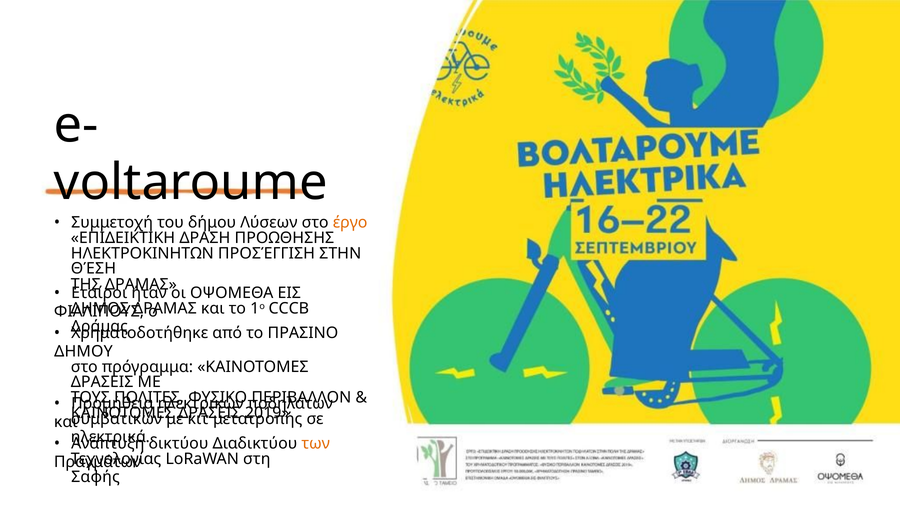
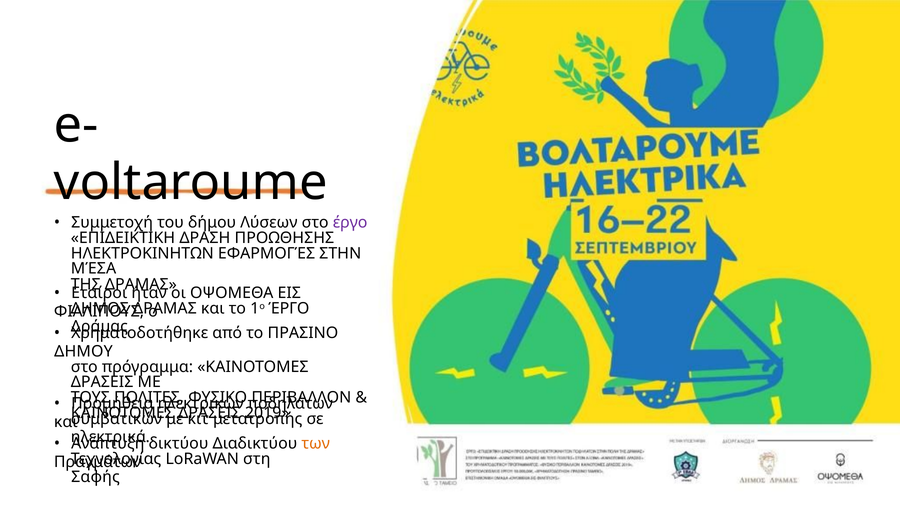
έργο colour: orange -> purple (350, 223)
ΠΡΟΣΈΓΓΙΣΗ: ΠΡΟΣΈΓΓΙΣΗ -> ΕΦΑΡΜΟΓΈΣ (267, 253)
ΘΈΣΗ: ΘΈΣΗ -> ΜΈΣΑ (94, 269)
1ο CCCB: CCCB -> ΈΡΓΟ (289, 309)
